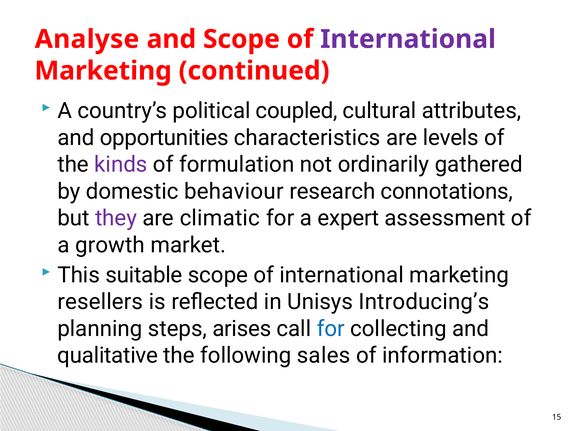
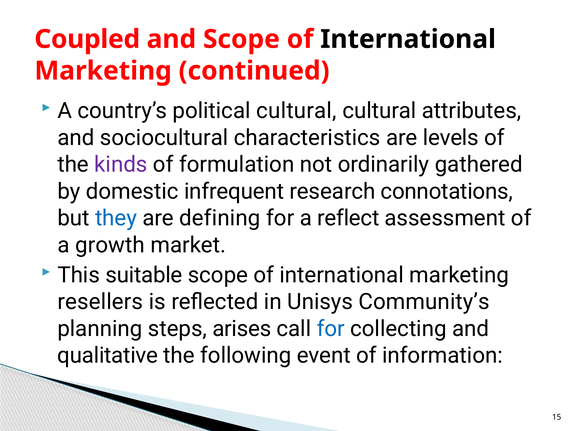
Analyse: Analyse -> Coupled (87, 39)
International colour: purple -> black (408, 39)
political coupled: coupled -> cultural (296, 111)
opportunities: opportunities -> sociocultural (164, 138)
behaviour: behaviour -> infrequent (234, 192)
they colour: purple -> blue (116, 218)
climatic: climatic -> defining (220, 218)
expert: expert -> reflect (348, 218)
Introducing’s: Introducing’s -> Community’s (424, 302)
sales: sales -> event (324, 356)
